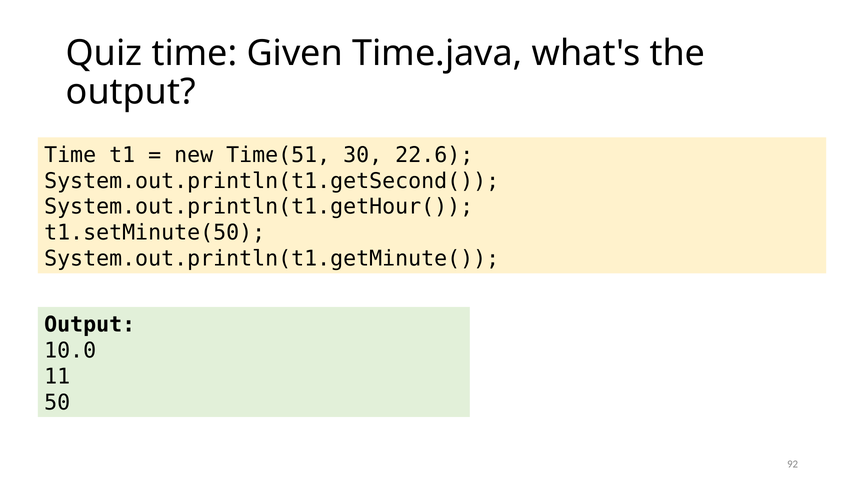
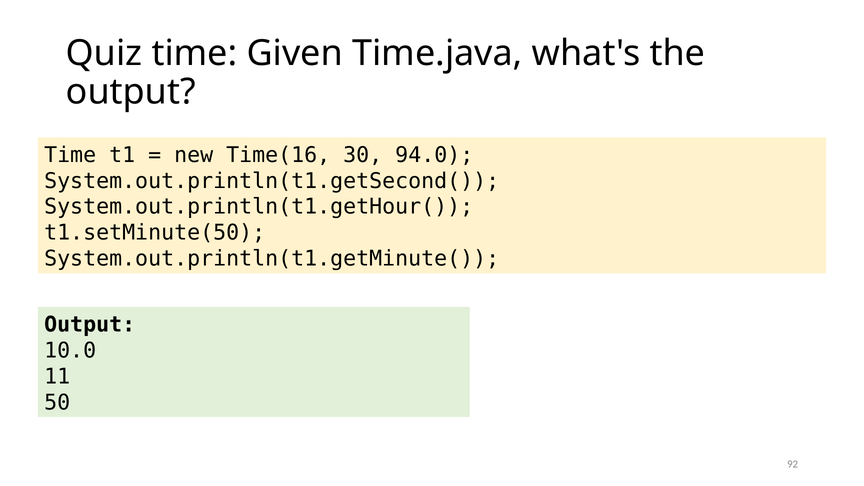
Time(51: Time(51 -> Time(16 (278, 155)
22.6: 22.6 -> 94.0 (434, 155)
